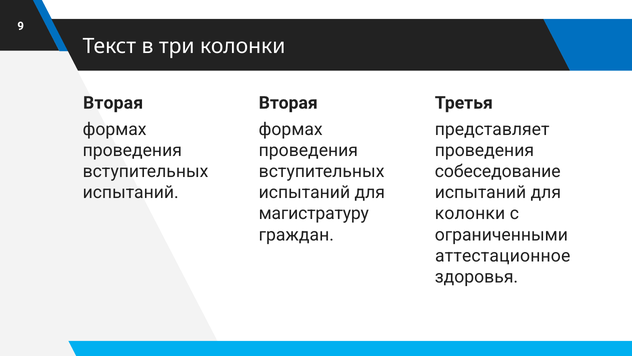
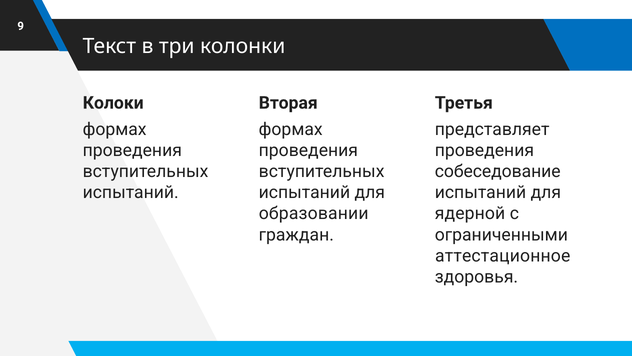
Вторая: Вторая -> Колоки (113, 103)
магистратуру: магистратуру -> образовании (314, 213)
колонки: колонки -> ядерной (470, 213)
